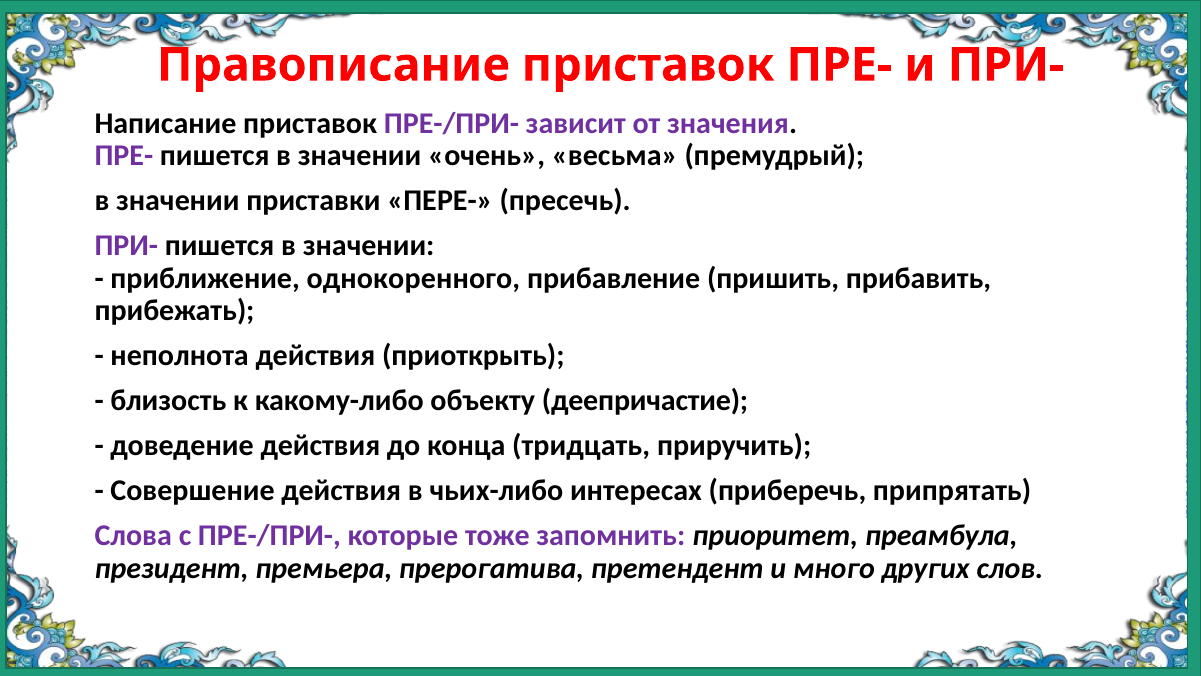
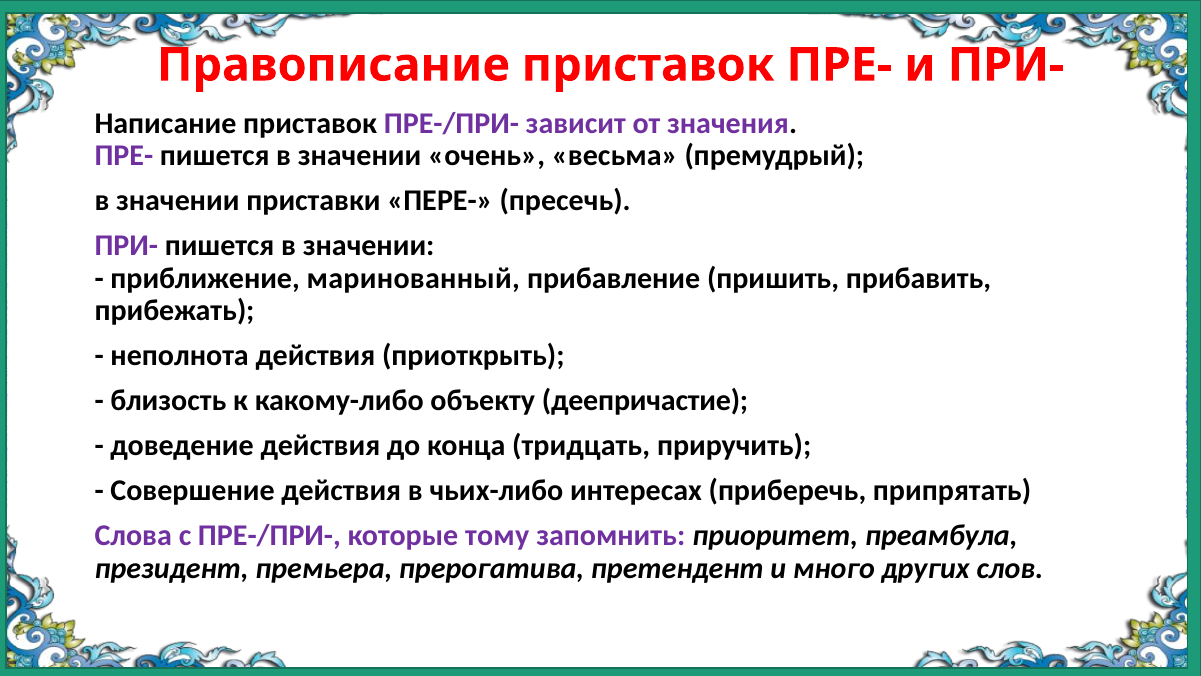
однокоренного: однокоренного -> маринованный (413, 278)
тоже: тоже -> тому (497, 535)
